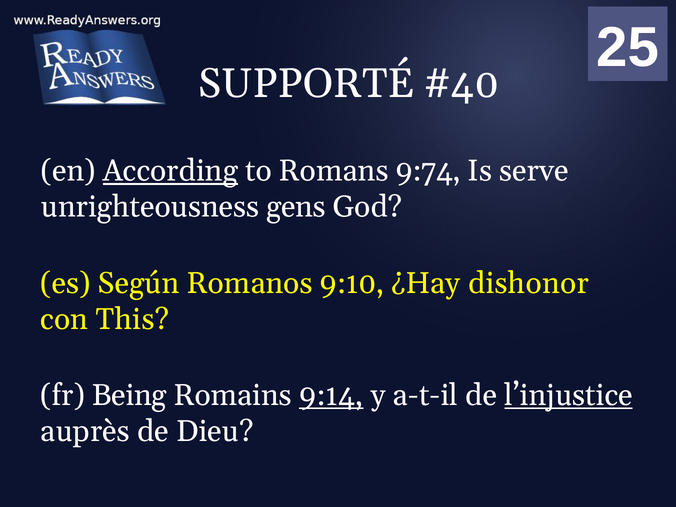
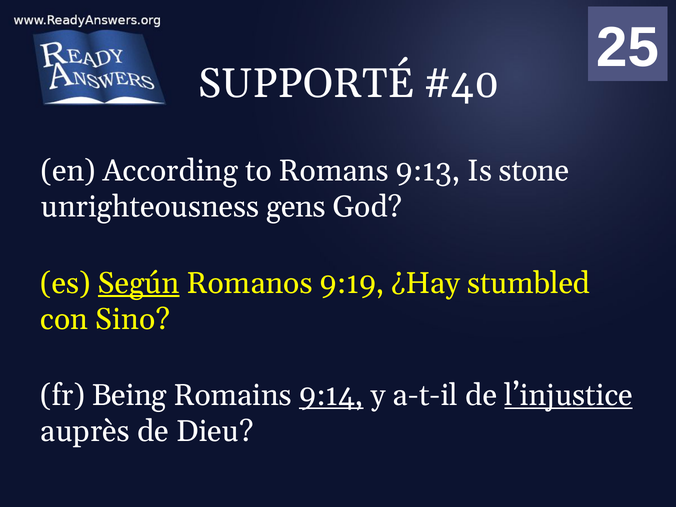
According underline: present -> none (170, 171)
9:74: 9:74 -> 9:13 (428, 171)
serve: serve -> stone (534, 171)
Según underline: none -> present (139, 283)
9:10: 9:10 -> 9:19 (352, 283)
dishonor: dishonor -> stumbled (529, 283)
This: This -> Sino (133, 319)
